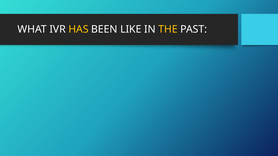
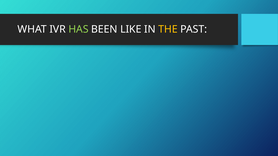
HAS colour: yellow -> light green (78, 29)
